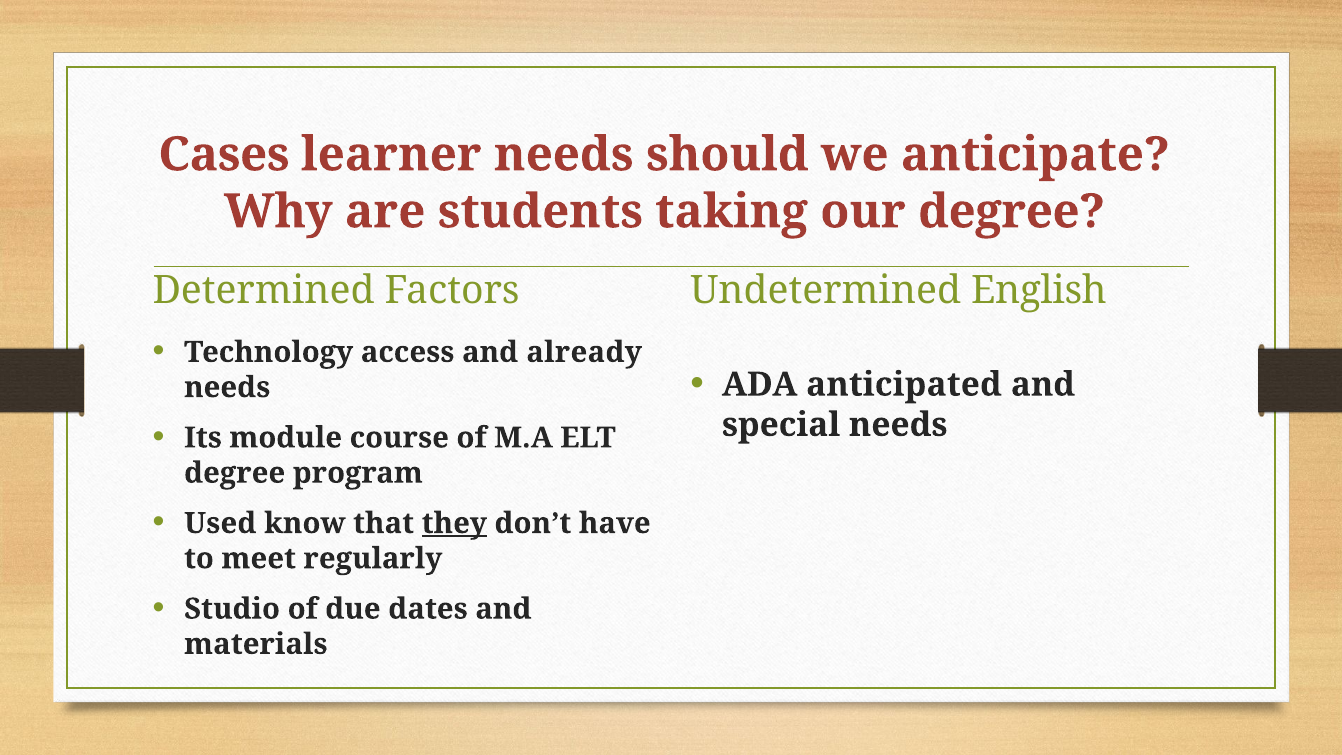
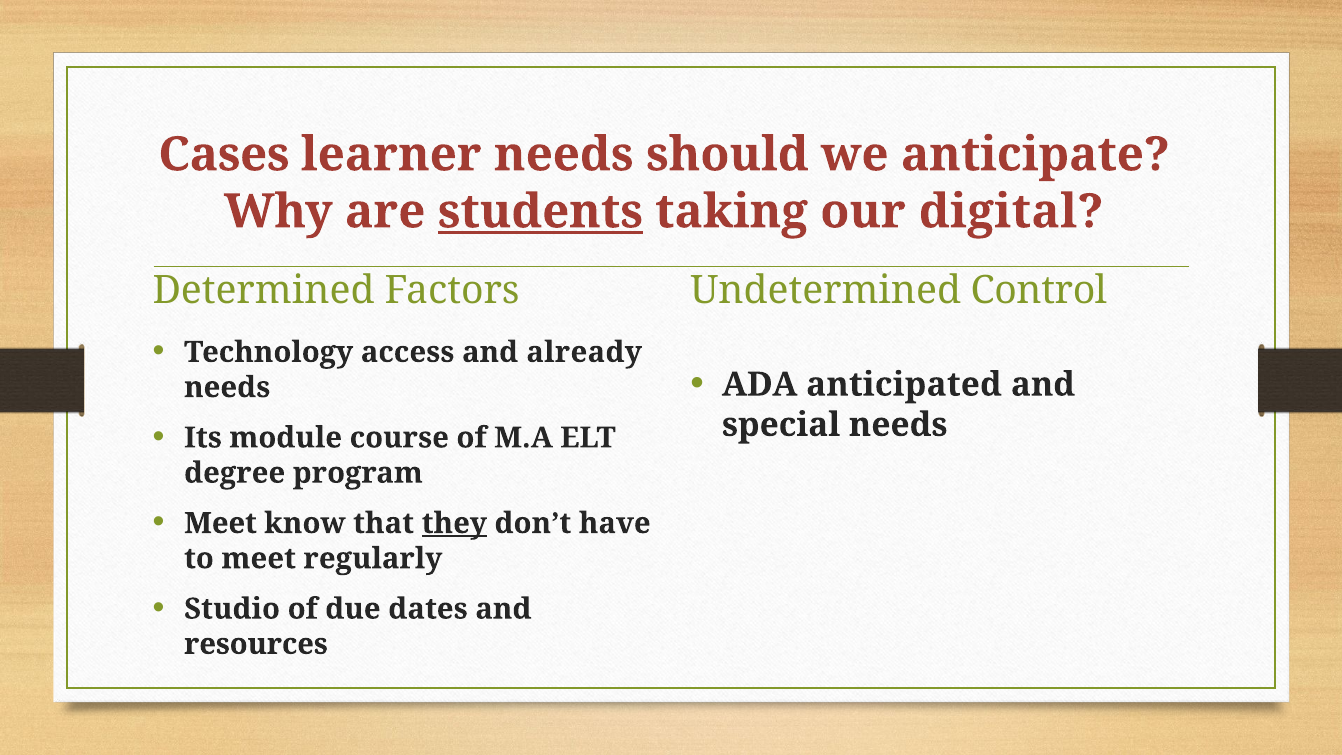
students underline: none -> present (540, 212)
our degree: degree -> digital (1011, 212)
English: English -> Control (1039, 290)
Used: Used -> Meet (220, 523)
materials: materials -> resources (256, 644)
